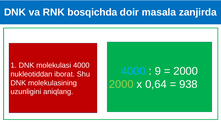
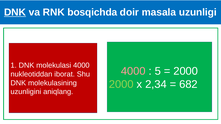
DNK underline: none -> present (15, 12)
zanjirda: zanjirda -> uzunligi (198, 12)
4000 colour: light blue -> pink (133, 71)
9: 9 -> 5 (158, 71)
0,64: 0,64 -> 2,34 (156, 85)
938: 938 -> 682 (188, 85)
